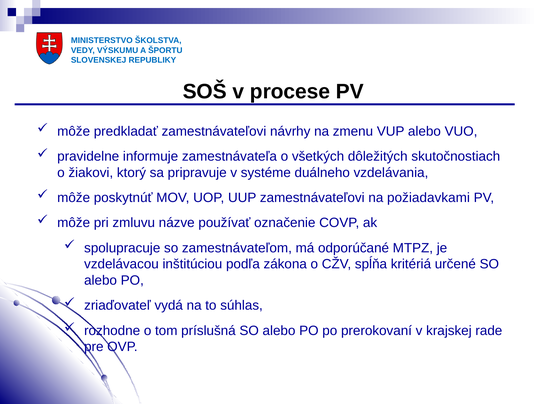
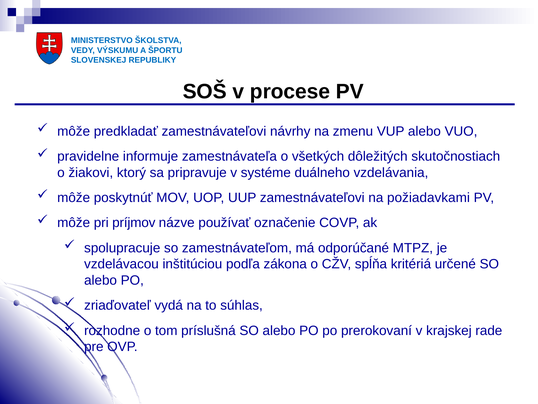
zmluvu: zmluvu -> príjmov (134, 223)
